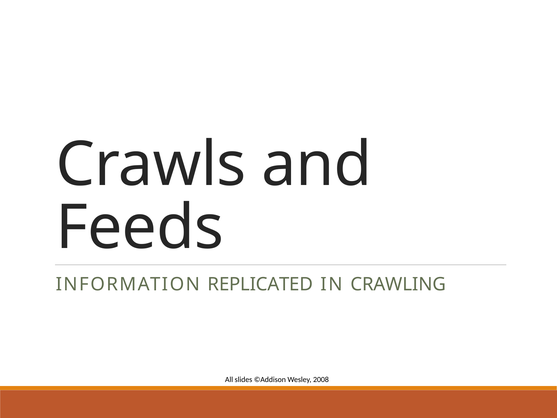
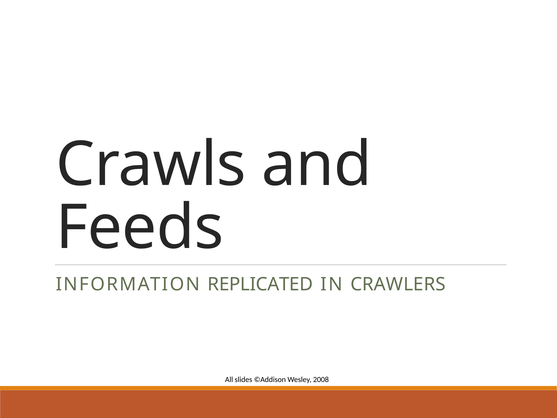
CRAWLING: CRAWLING -> CRAWLERS (398, 284)
